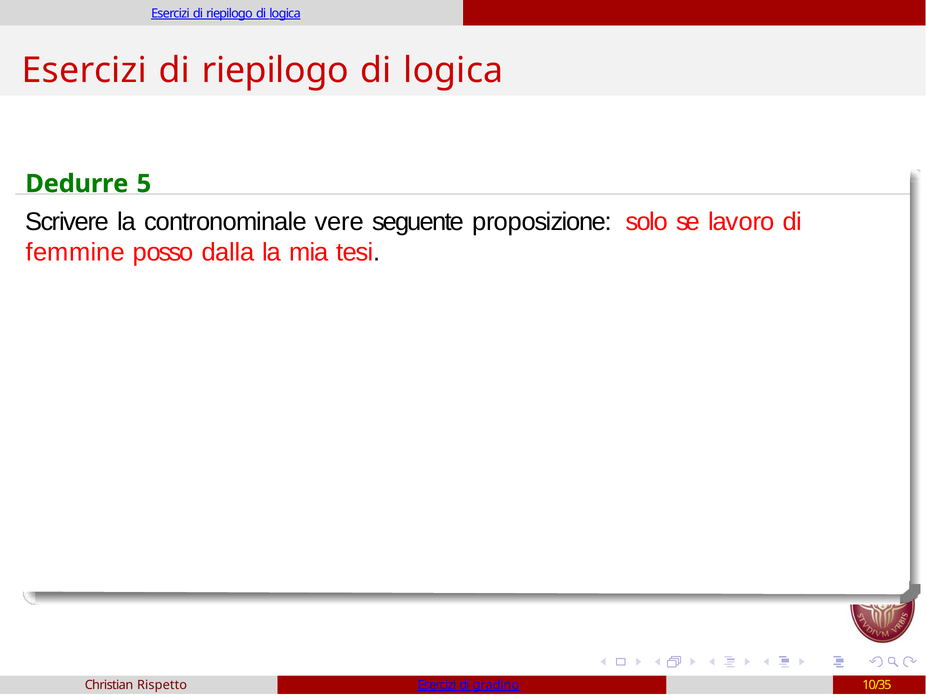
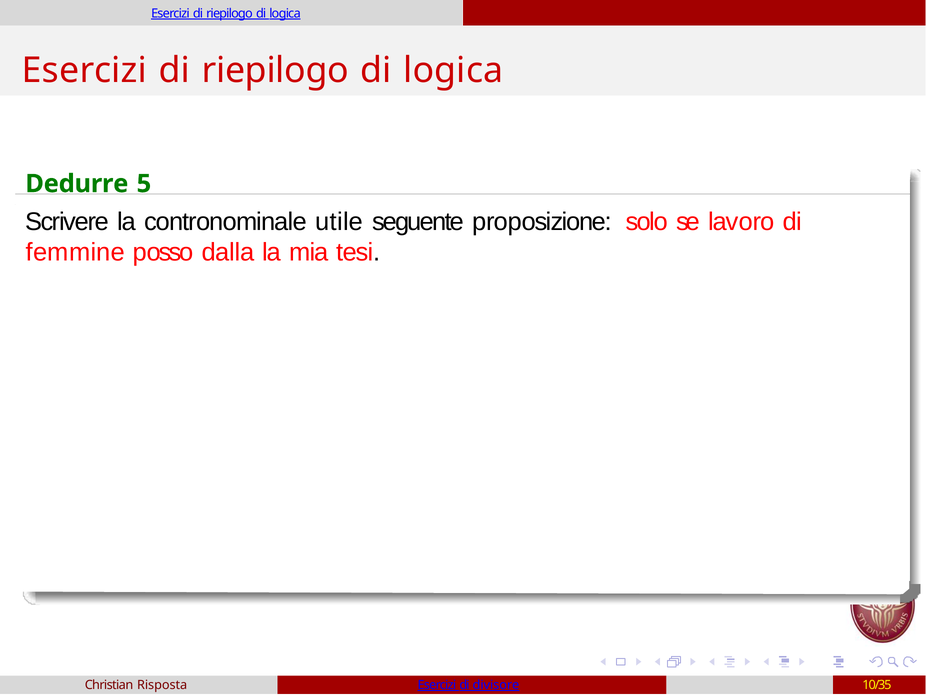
vere: vere -> utile (339, 222)
Rispetto: Rispetto -> Risposta (162, 685)
gradino: gradino -> divisore (496, 685)
